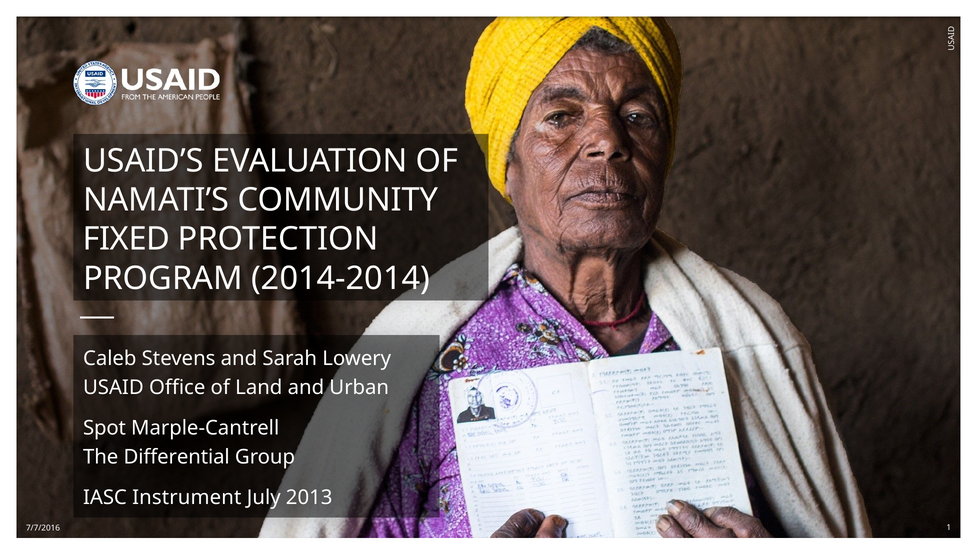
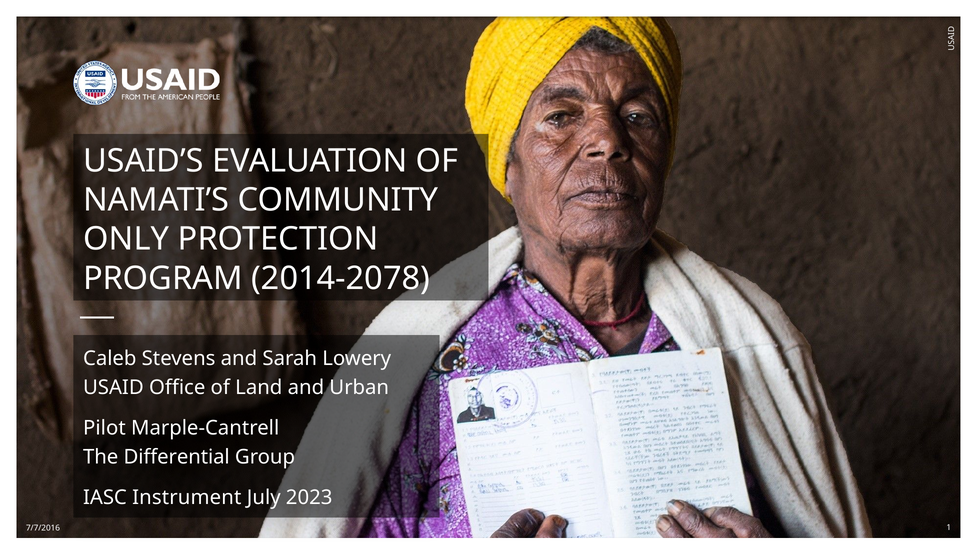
FIXED: FIXED -> ONLY (126, 239)
2014-2014: 2014-2014 -> 2014-2078 (341, 278)
Spot: Spot -> Pilot (104, 428)
2013: 2013 -> 2023 (309, 497)
